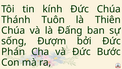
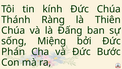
Tuôn: Tuôn -> Ràng (53, 20)
Đượm: Đượm -> Miệng (52, 41)
